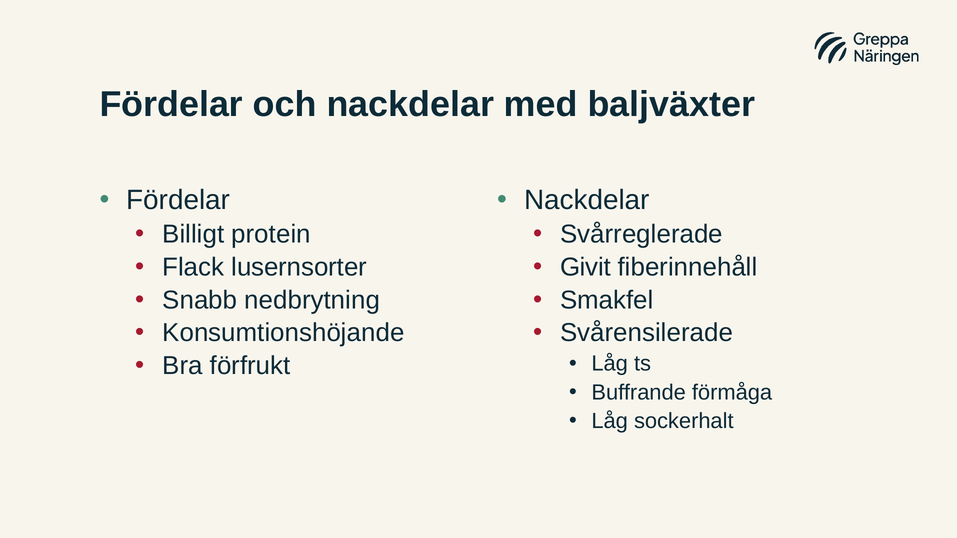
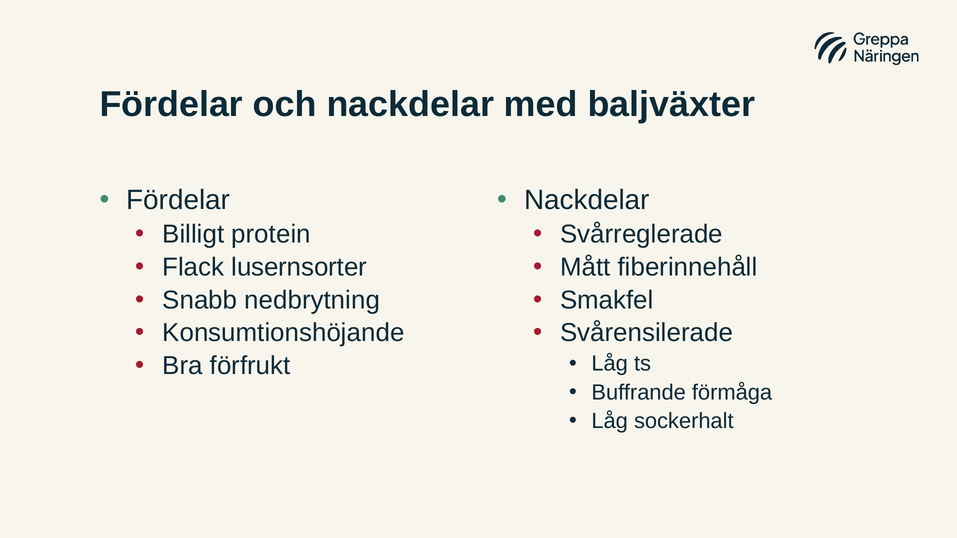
Givit: Givit -> Mått (585, 267)
